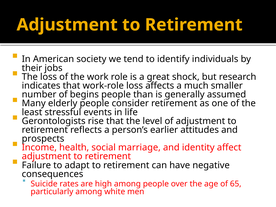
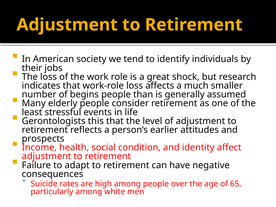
rise: rise -> this (96, 121)
marriage: marriage -> condition (139, 148)
